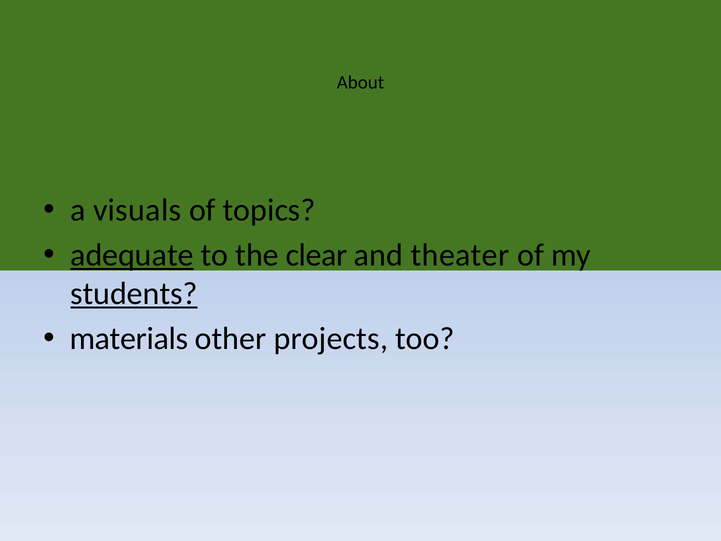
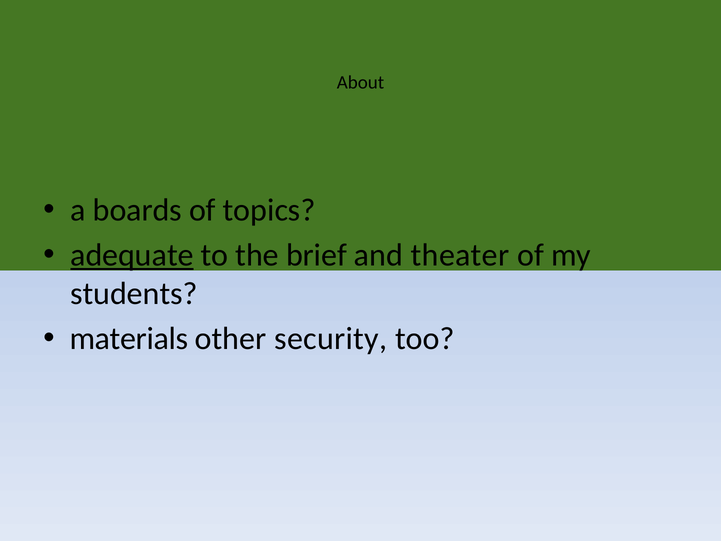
visuals: visuals -> boards (137, 210)
clear: clear -> brief (316, 255)
students underline: present -> none (134, 294)
projects: projects -> security (331, 339)
